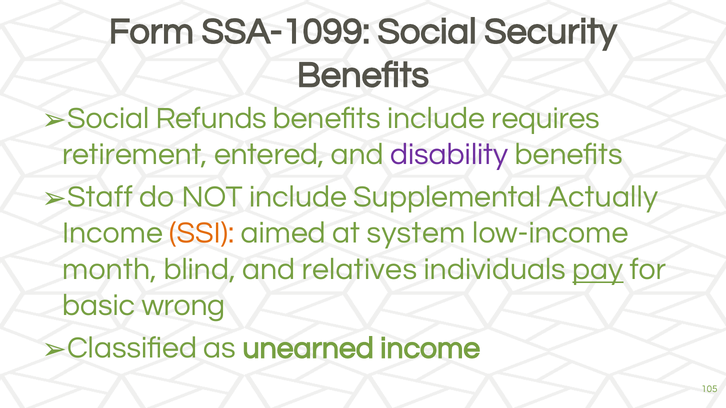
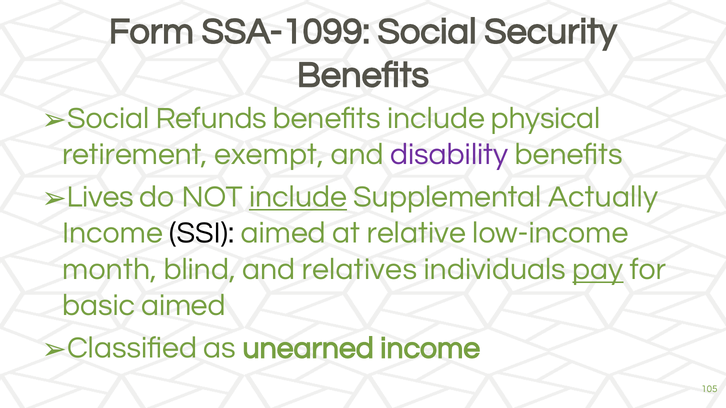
requires: requires -> physical (546, 118)
entered: entered -> exempt (269, 155)
Staff: Staff -> Lives (100, 197)
include underline: none -> present (298, 197)
SSI colour: orange -> black (202, 233)
system: system -> relative (416, 233)
basic wrong: wrong -> aimed (183, 306)
